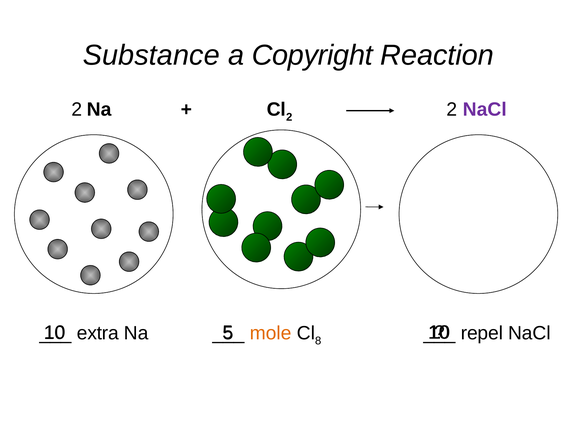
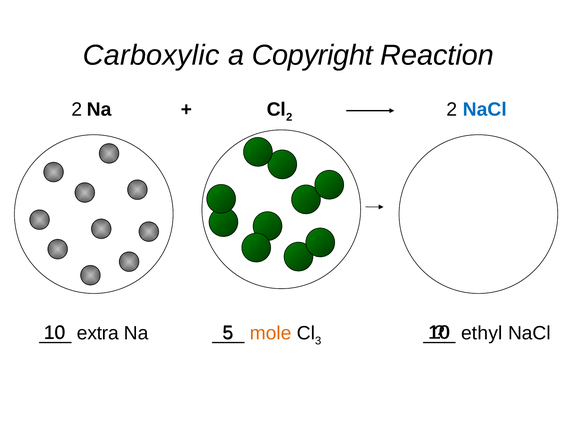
Substance: Substance -> Carboxylic (151, 55)
NaCl colour: purple -> blue (485, 110)
8: 8 -> 3 (318, 341)
repel: repel -> ethyl (482, 333)
